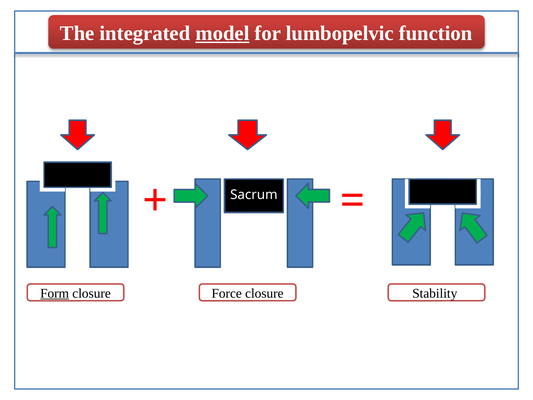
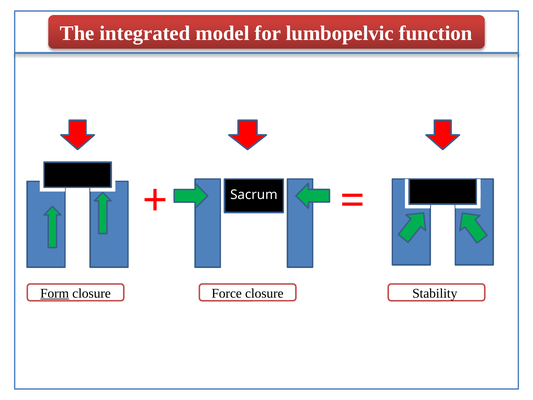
model underline: present -> none (222, 33)
